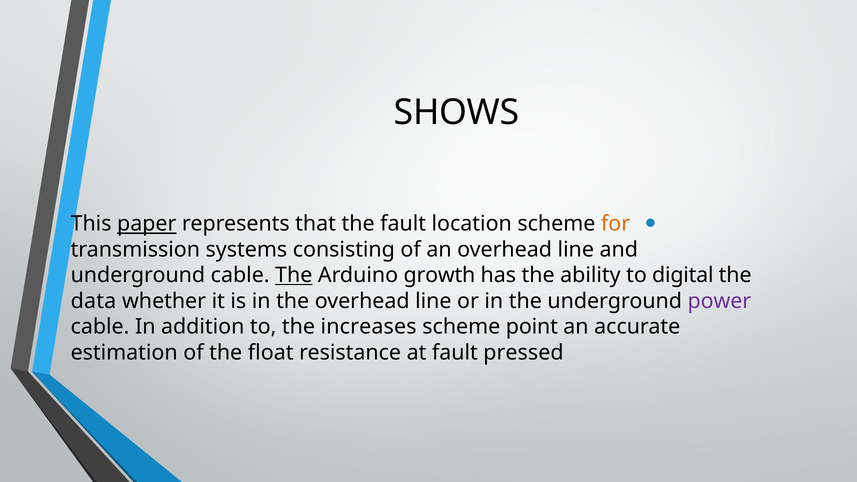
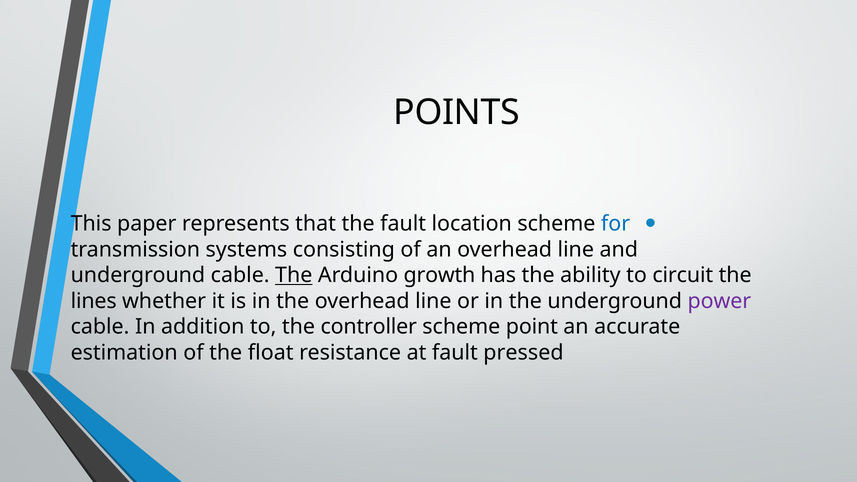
SHOWS: SHOWS -> POINTS (457, 112)
paper underline: present -> none (147, 224)
for colour: orange -> blue (616, 224)
digital: digital -> circuit (683, 275)
data: data -> lines (94, 301)
increases: increases -> controller (369, 327)
